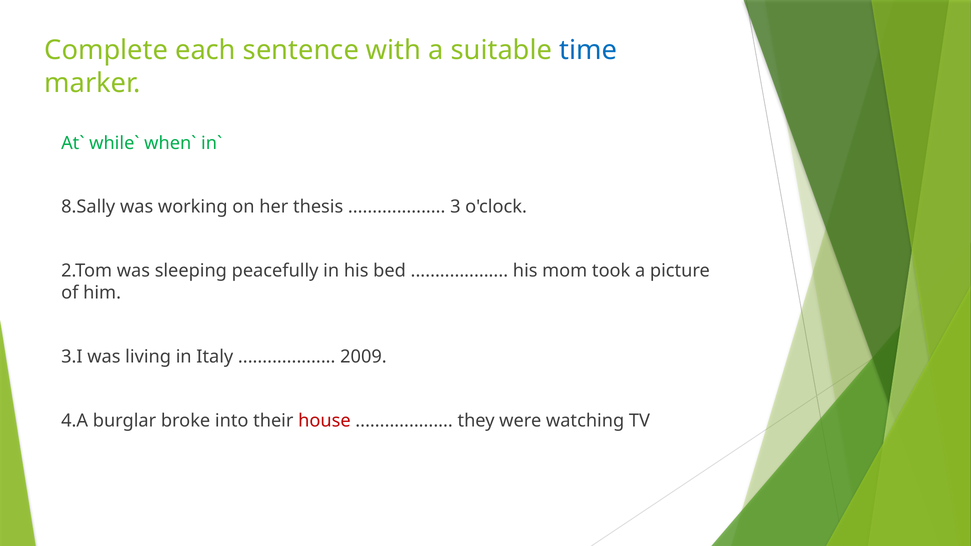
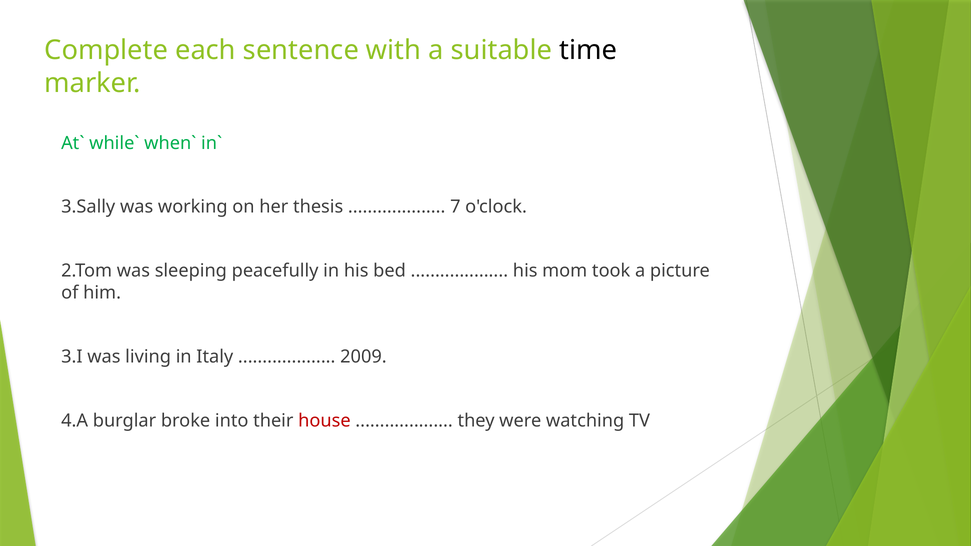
time colour: blue -> black (588, 50)
8.Sally: 8.Sally -> 3.Sally (88, 207)
3: 3 -> 7 (455, 207)
